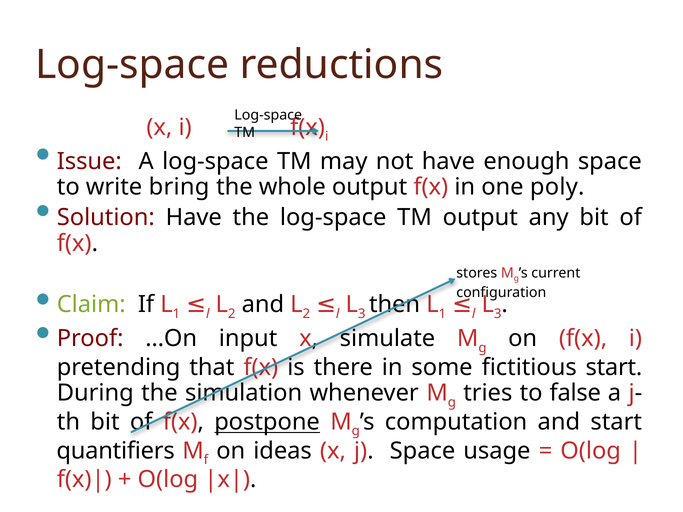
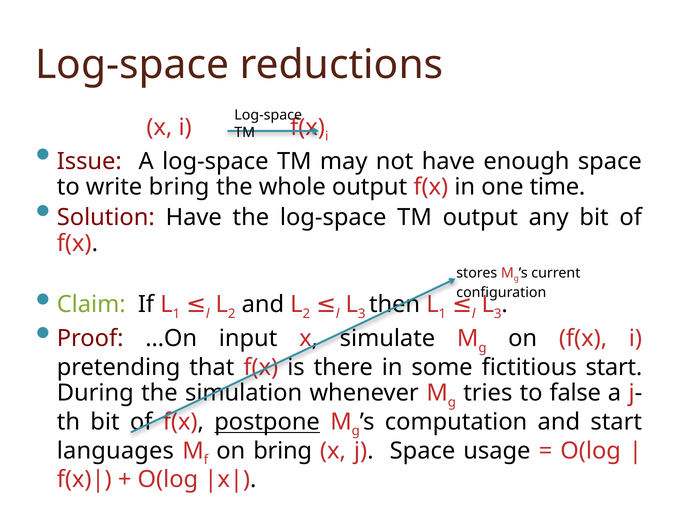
poly: poly -> time (557, 187)
quantifiers: quantifiers -> languages (115, 451)
on ideas: ideas -> bring (283, 451)
